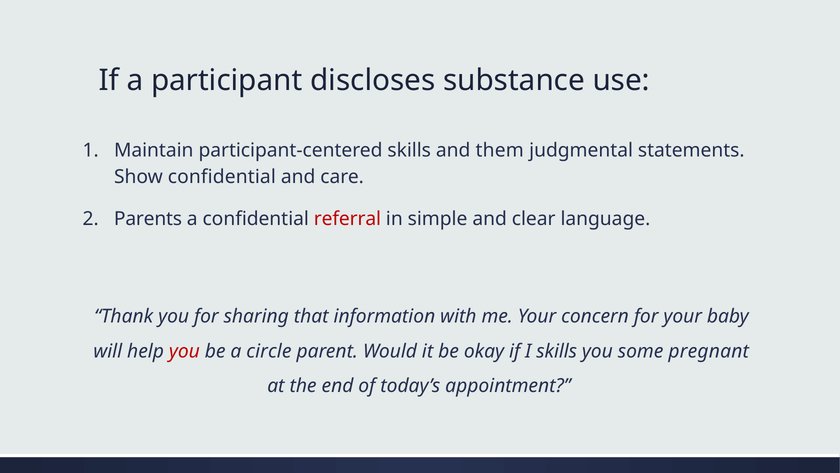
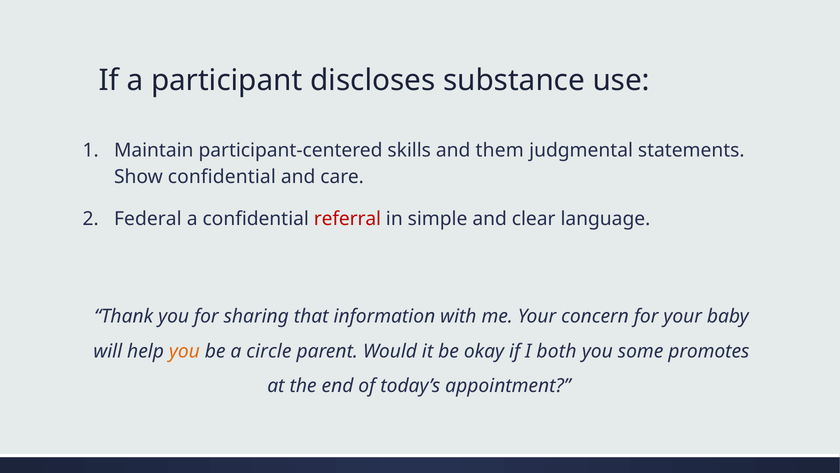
Parents: Parents -> Federal (148, 219)
you colour: red -> orange (184, 351)
I skills: skills -> both (557, 351)
pregnant: pregnant -> promotes (709, 351)
